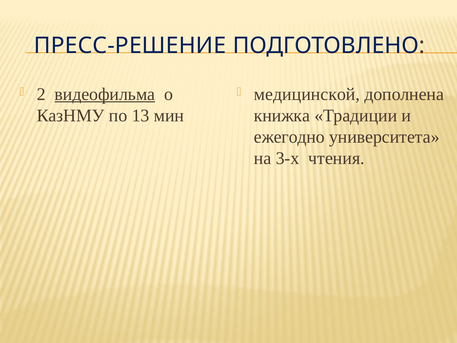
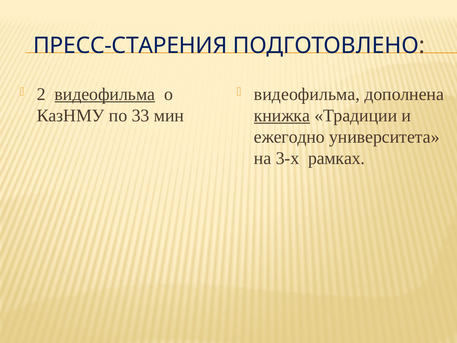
ПРЕСС-РЕШЕНИЕ: ПРЕСС-РЕШЕНИЕ -> ПРЕСС-СТАРЕНИЯ (130, 45)
медицинской: медицинской -> видеофильма (307, 94)
13: 13 -> 33 (141, 115)
книжка underline: none -> present (282, 115)
чтения: чтения -> рамках (337, 158)
